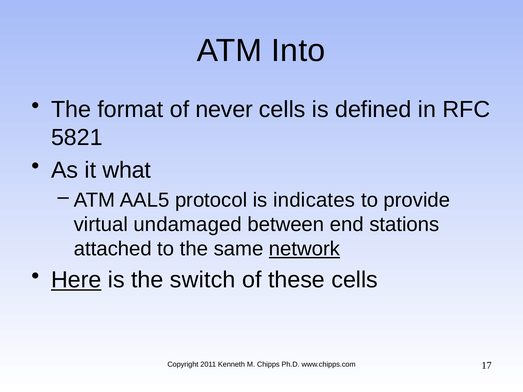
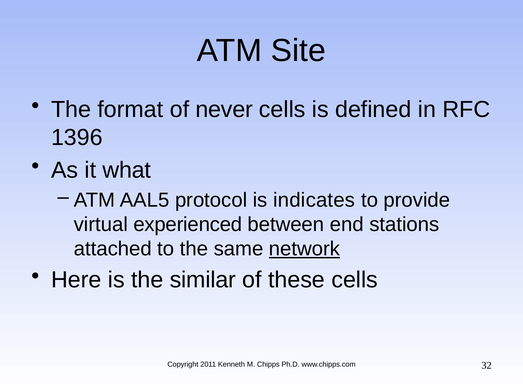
Into: Into -> Site (298, 51)
5821: 5821 -> 1396 (77, 138)
undamaged: undamaged -> experienced (188, 225)
Here underline: present -> none (76, 280)
switch: switch -> similar (203, 280)
17: 17 -> 32 (487, 366)
